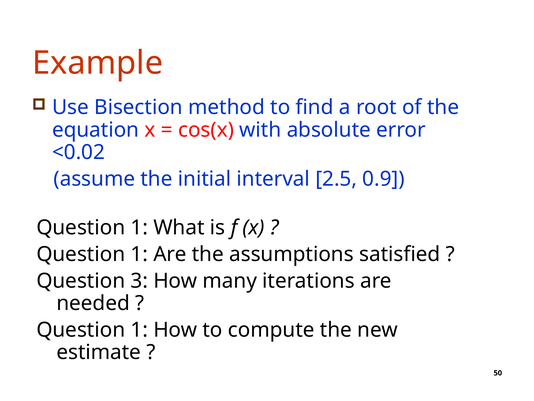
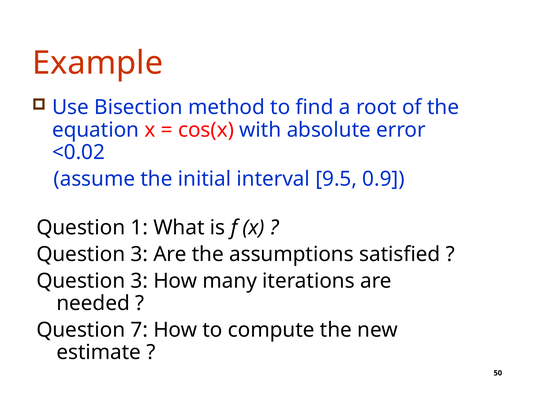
2.5: 2.5 -> 9.5 (336, 179)
1: 1 -> 3 (139, 254)
1: 1 -> 7 (139, 330)
